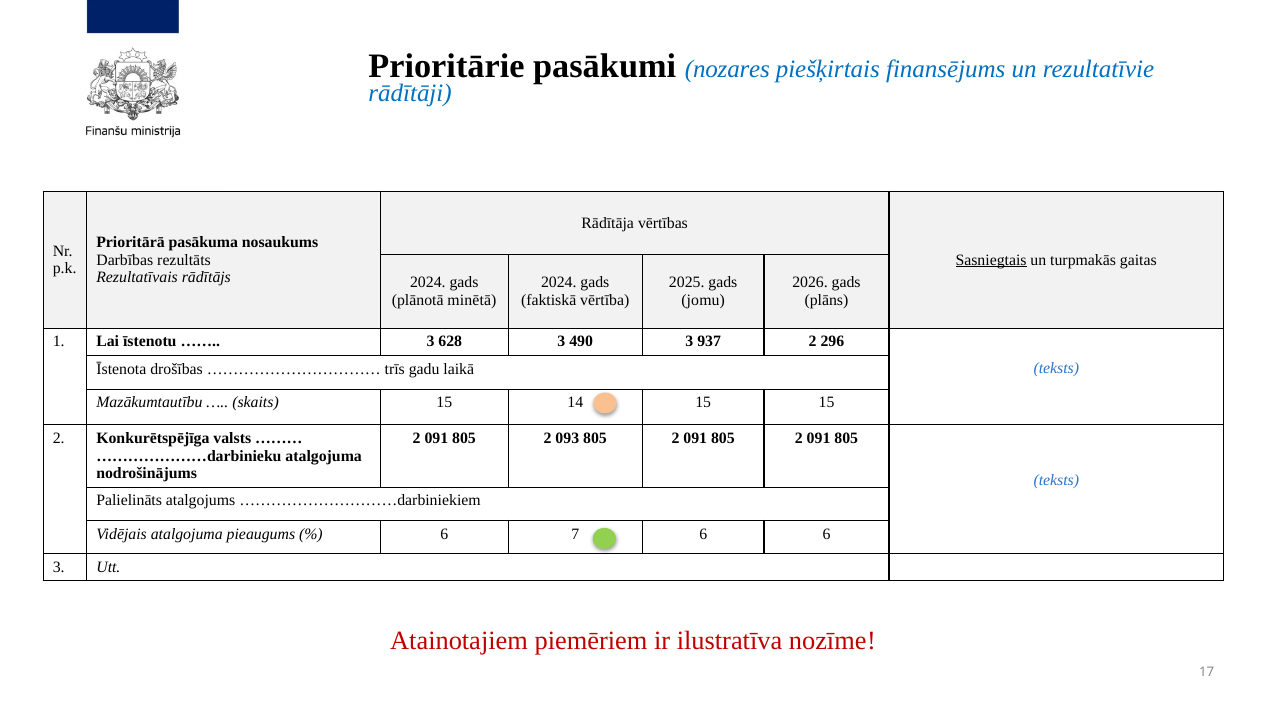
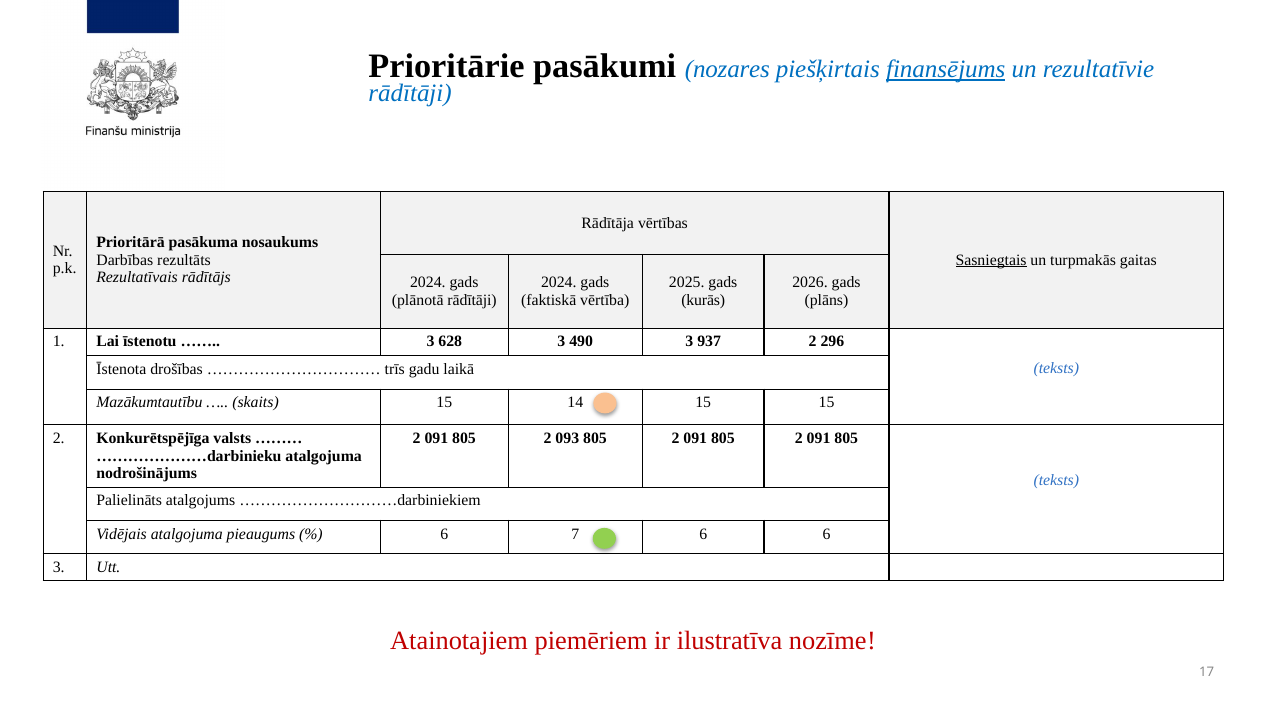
finansējums underline: none -> present (946, 69)
plānotā minētā: minētā -> rādītāji (472, 300)
jomu: jomu -> kurās (703, 300)
